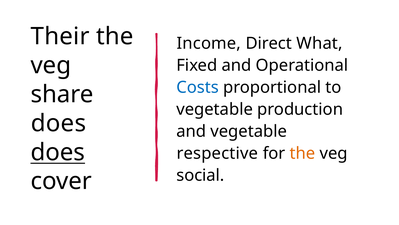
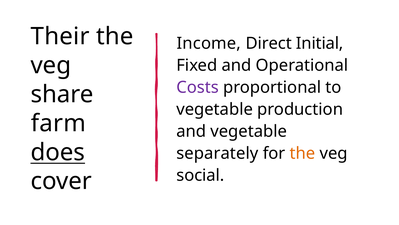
What: What -> Initial (320, 43)
Costs colour: blue -> purple (198, 87)
does: does -> farm (58, 123)
respective: respective -> separately (217, 153)
